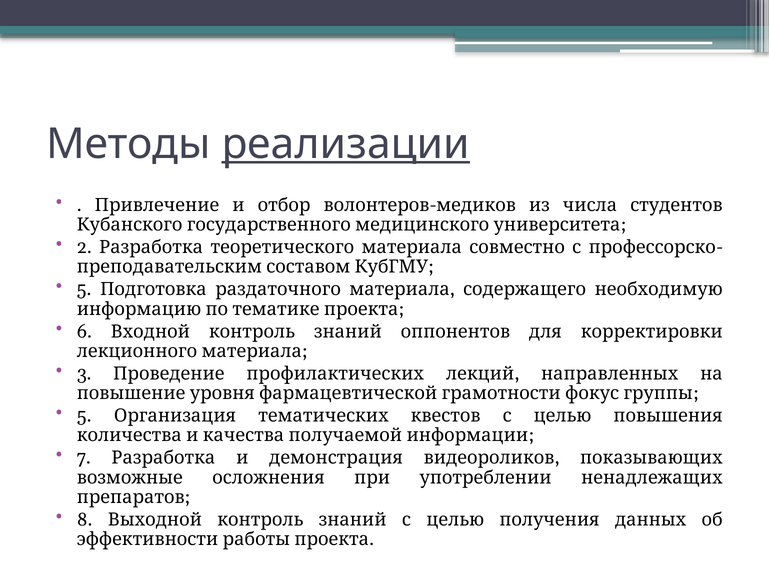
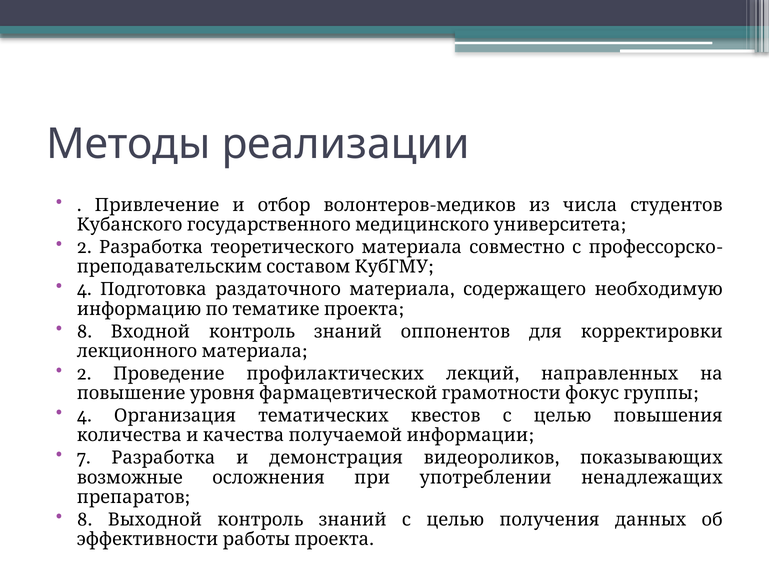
реализации underline: present -> none (346, 144)
5: 5 -> 4 (84, 289)
6: 6 -> 8 (84, 331)
3: 3 -> 2 (84, 374)
5: 5 -> 4 (84, 416)
